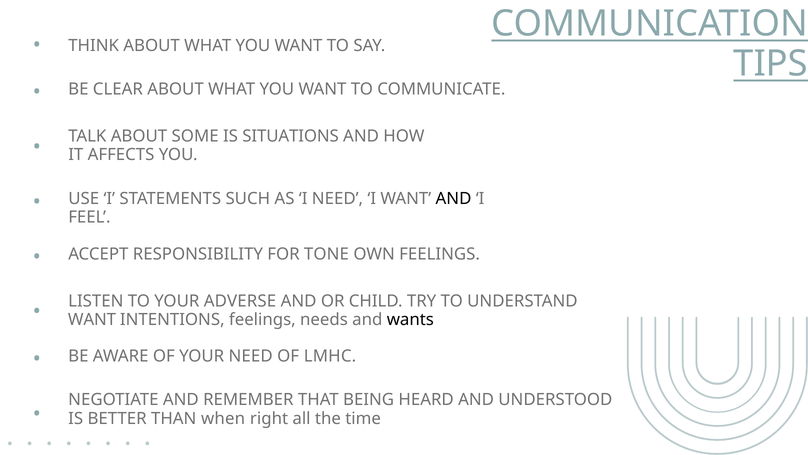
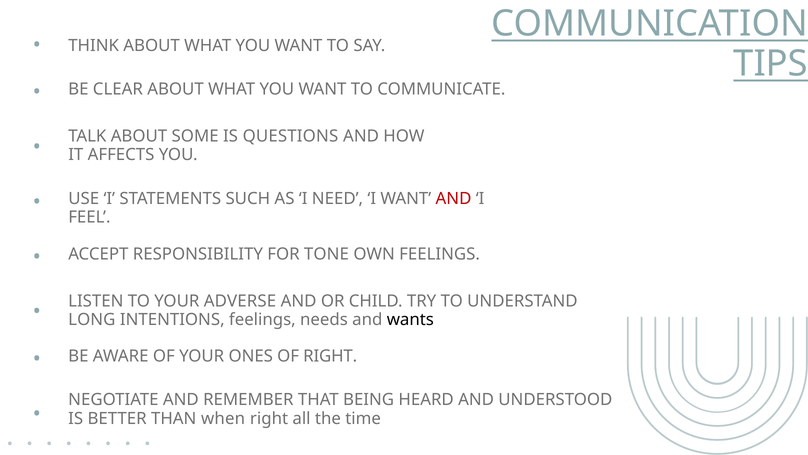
SITUATIONS: SITUATIONS -> QUESTIONS (290, 136)
AND colour: black -> red (454, 198)
WANT: WANT -> LONG (92, 319)
YOUR NEED: NEED -> ONES (251, 356)
OF LMHC: LMHC -> RIGHT (330, 356)
